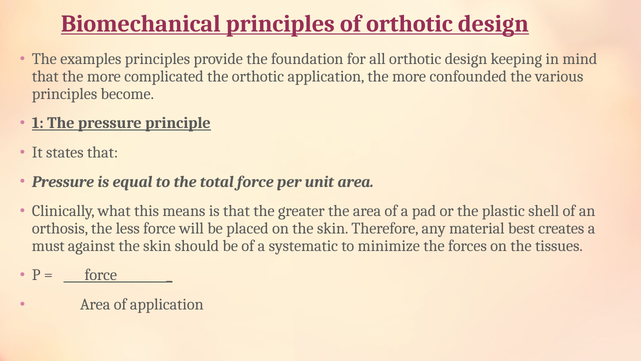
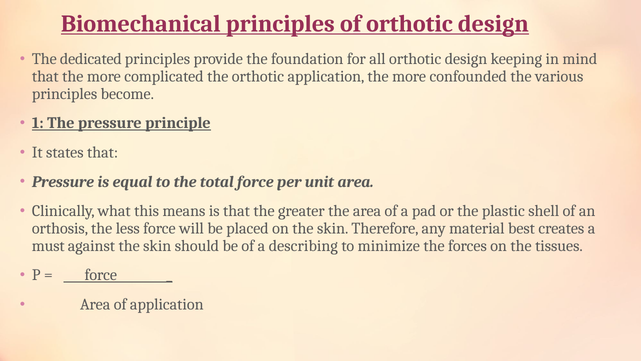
examples: examples -> dedicated (91, 59)
systematic: systematic -> describing (303, 246)
